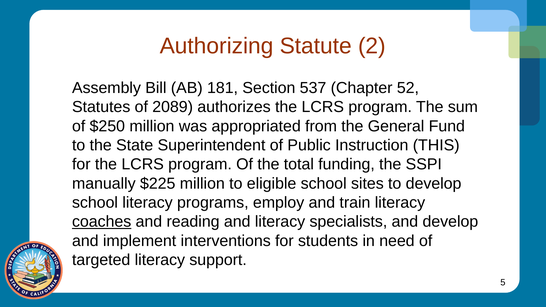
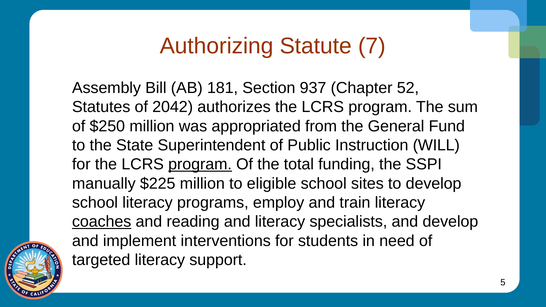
2: 2 -> 7 (372, 46)
537: 537 -> 937 (313, 88)
2089: 2089 -> 2042 (173, 107)
THIS: THIS -> WILL (436, 145)
program underline: none -> present (200, 164)
